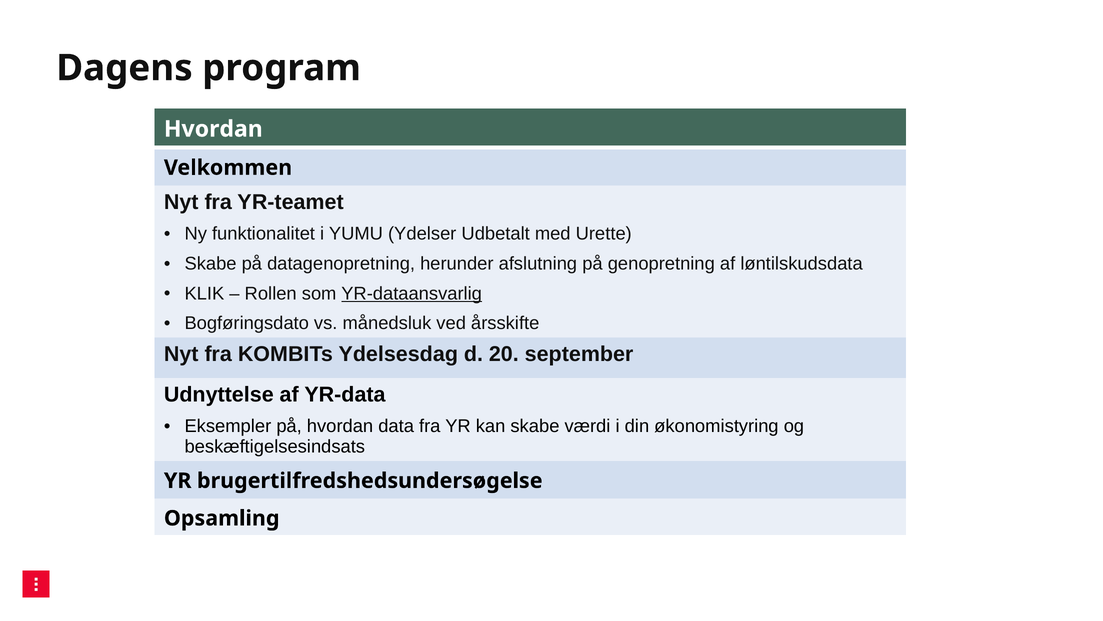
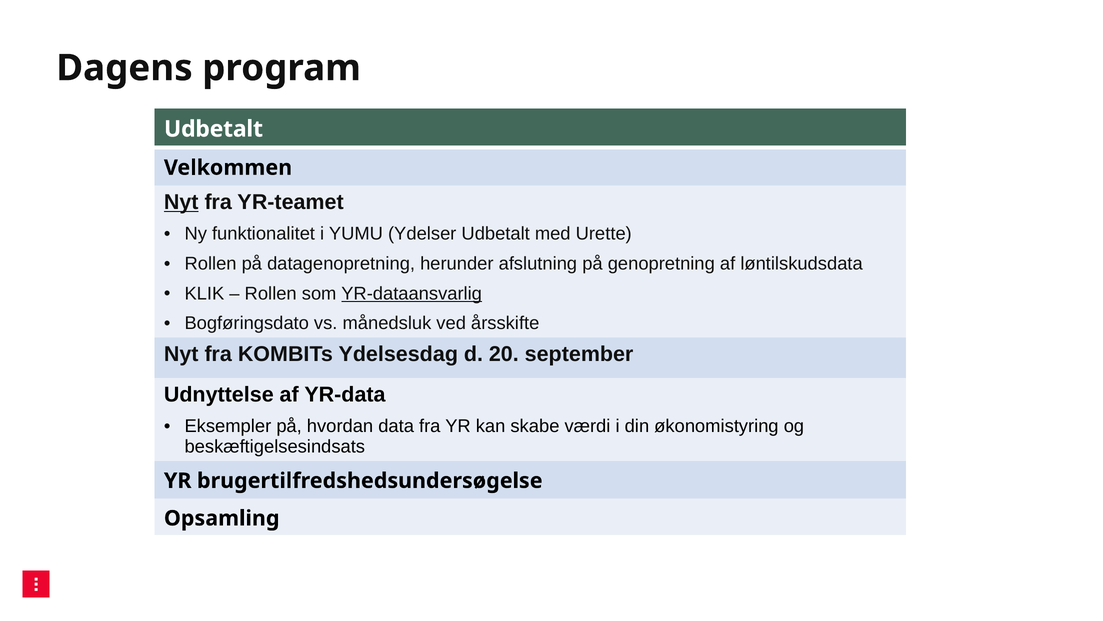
Hvordan: Hvordan -> Udbetalt (213, 129)
Nyt underline: none -> present (181, 202)
Skabe: Skabe -> Rollen (211, 263)
